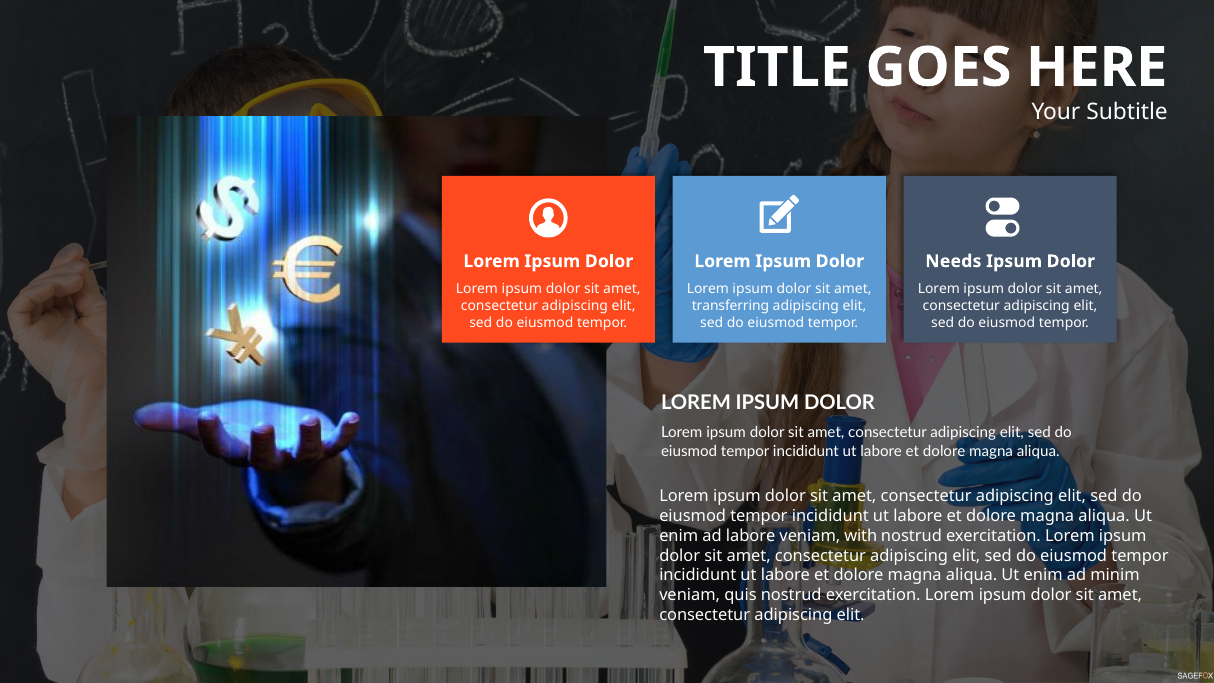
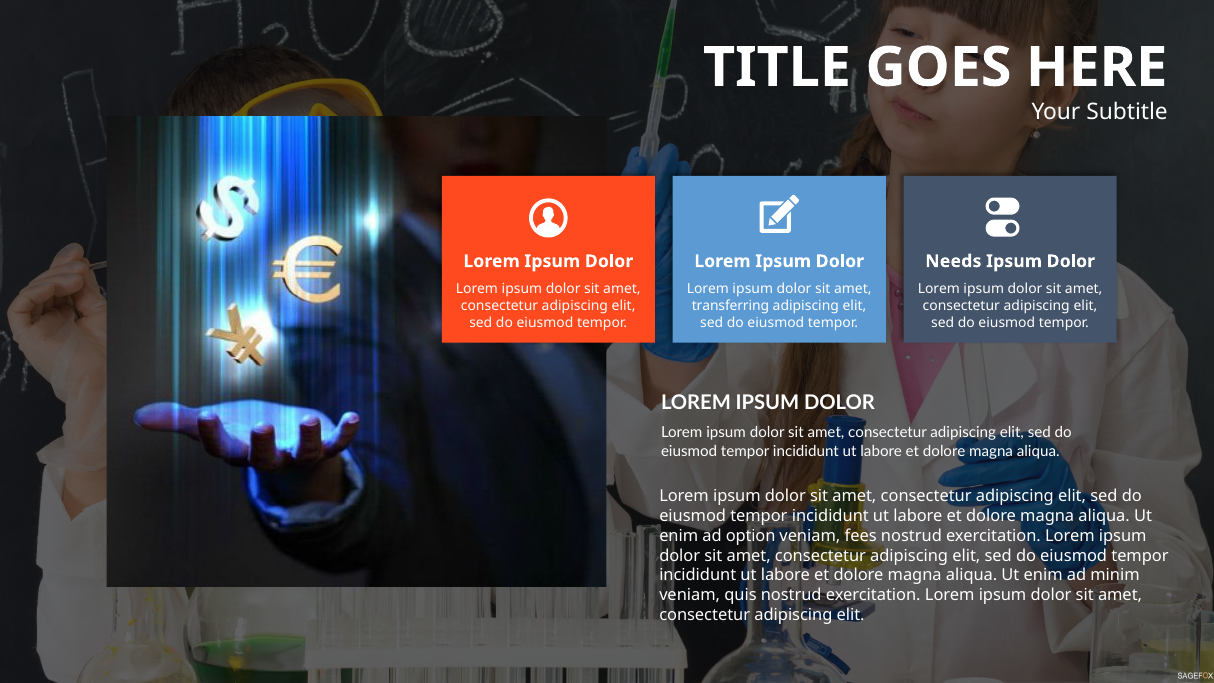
ad labore: labore -> option (751, 536)
with: with -> fees (861, 536)
